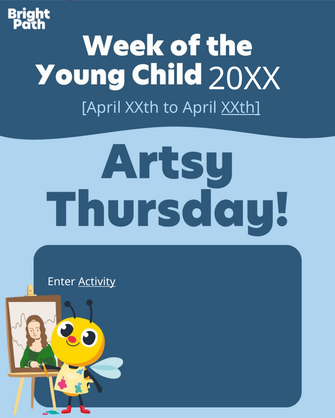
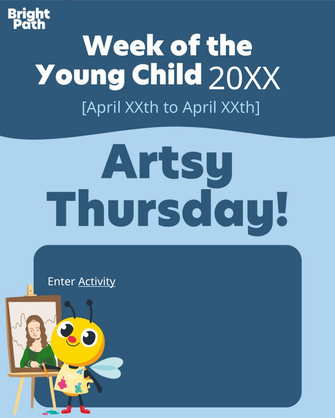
XXth underline: present -> none (241, 108)
